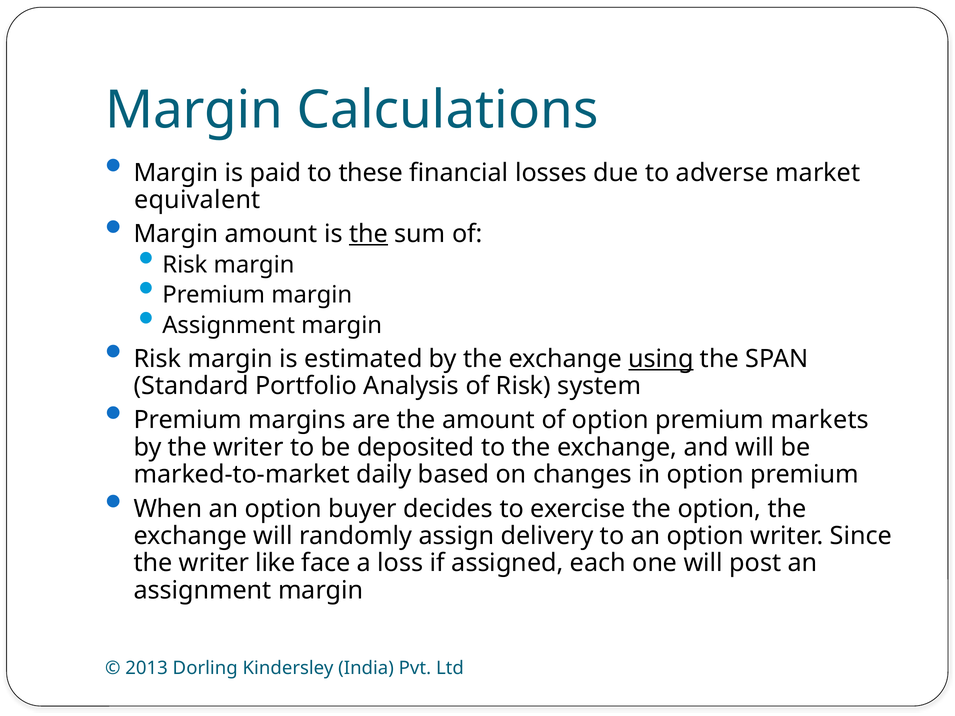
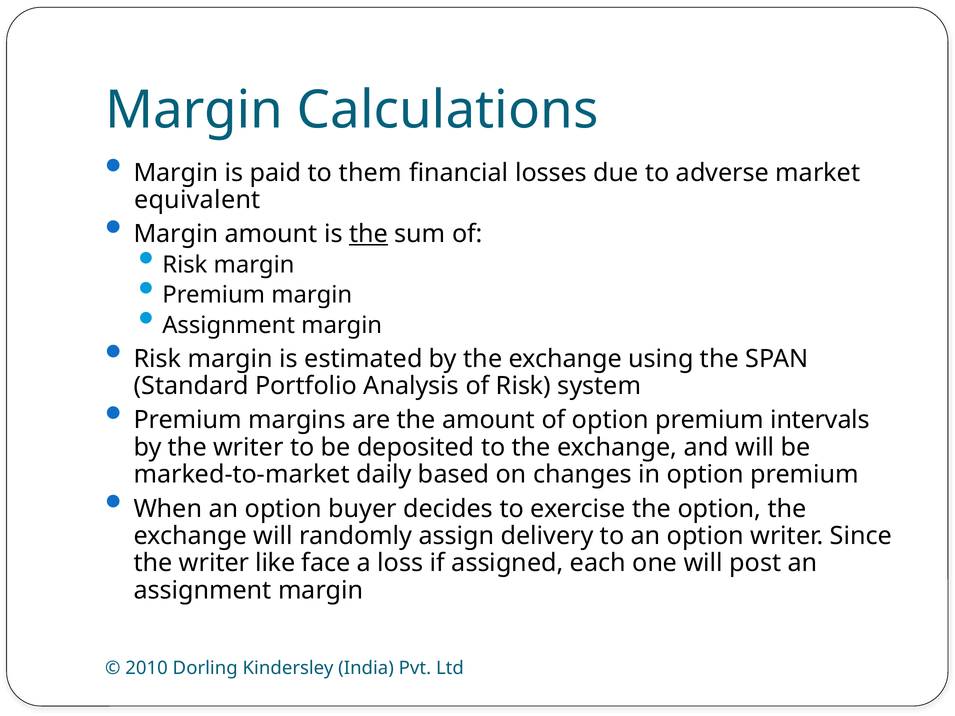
these: these -> them (370, 173)
using underline: present -> none (661, 359)
markets: markets -> intervals (820, 420)
2013: 2013 -> 2010 (147, 668)
